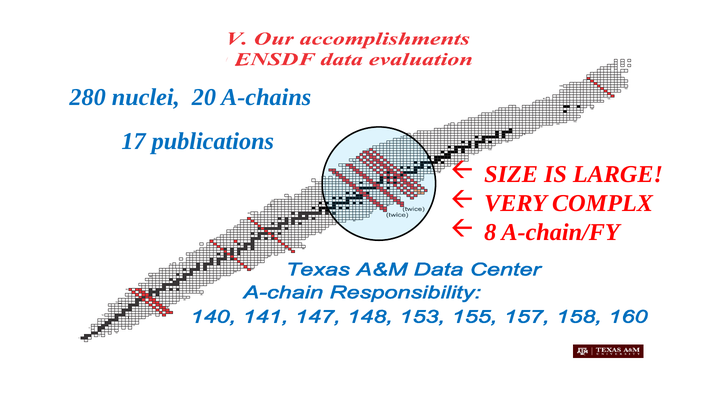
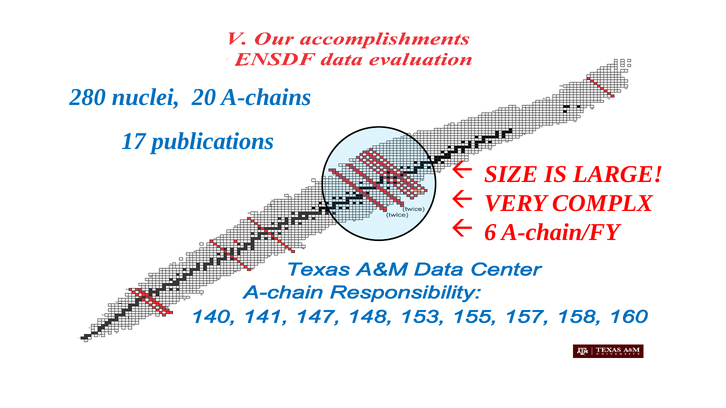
8: 8 -> 6 (490, 233)
